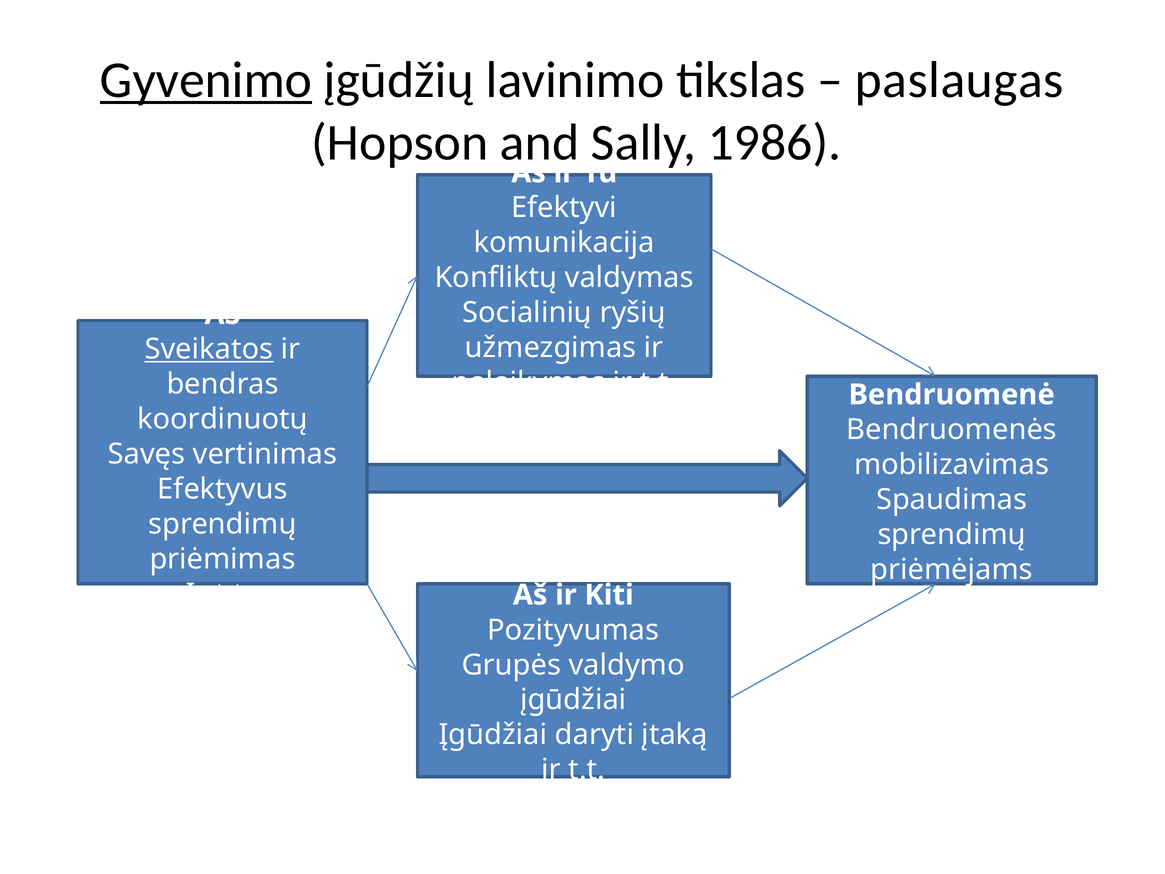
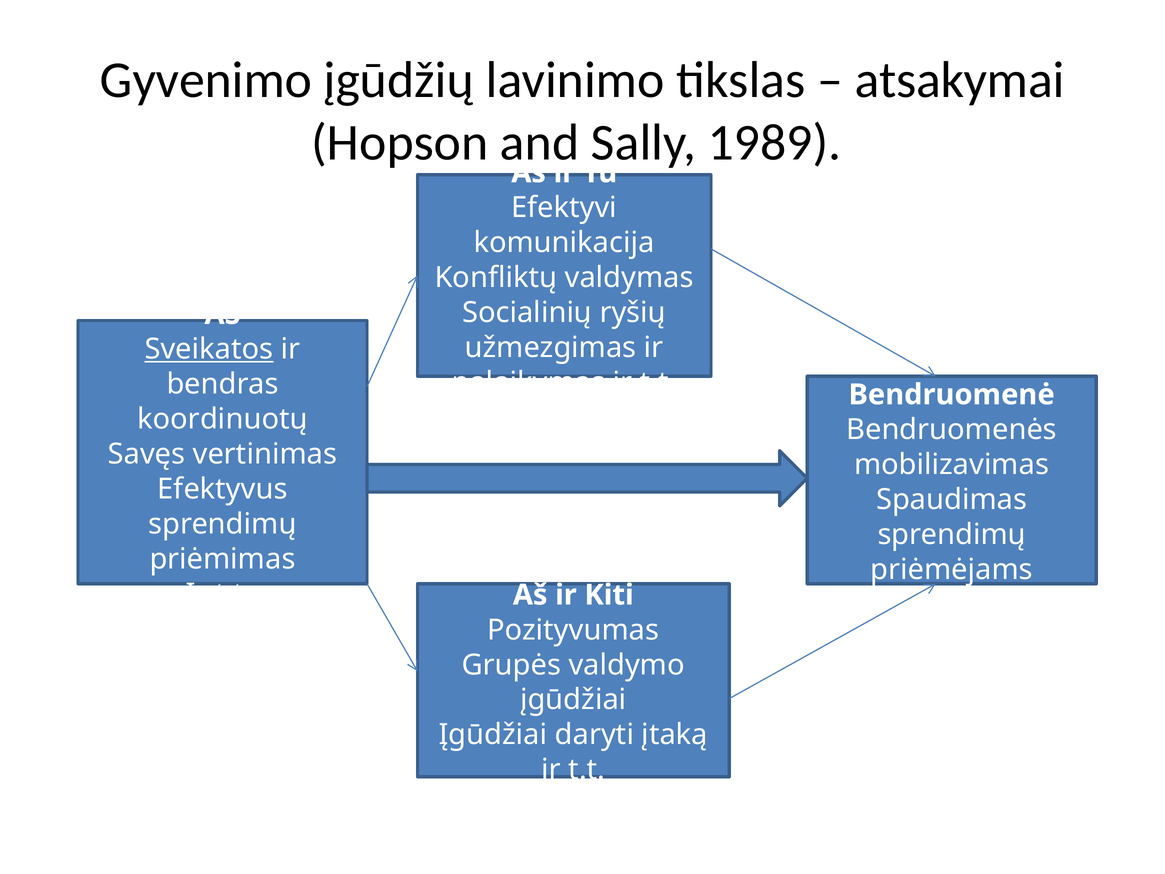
Gyvenimo underline: present -> none (206, 80)
paslaugas: paslaugas -> atsakymai (960, 80)
1986: 1986 -> 1989 (775, 142)
